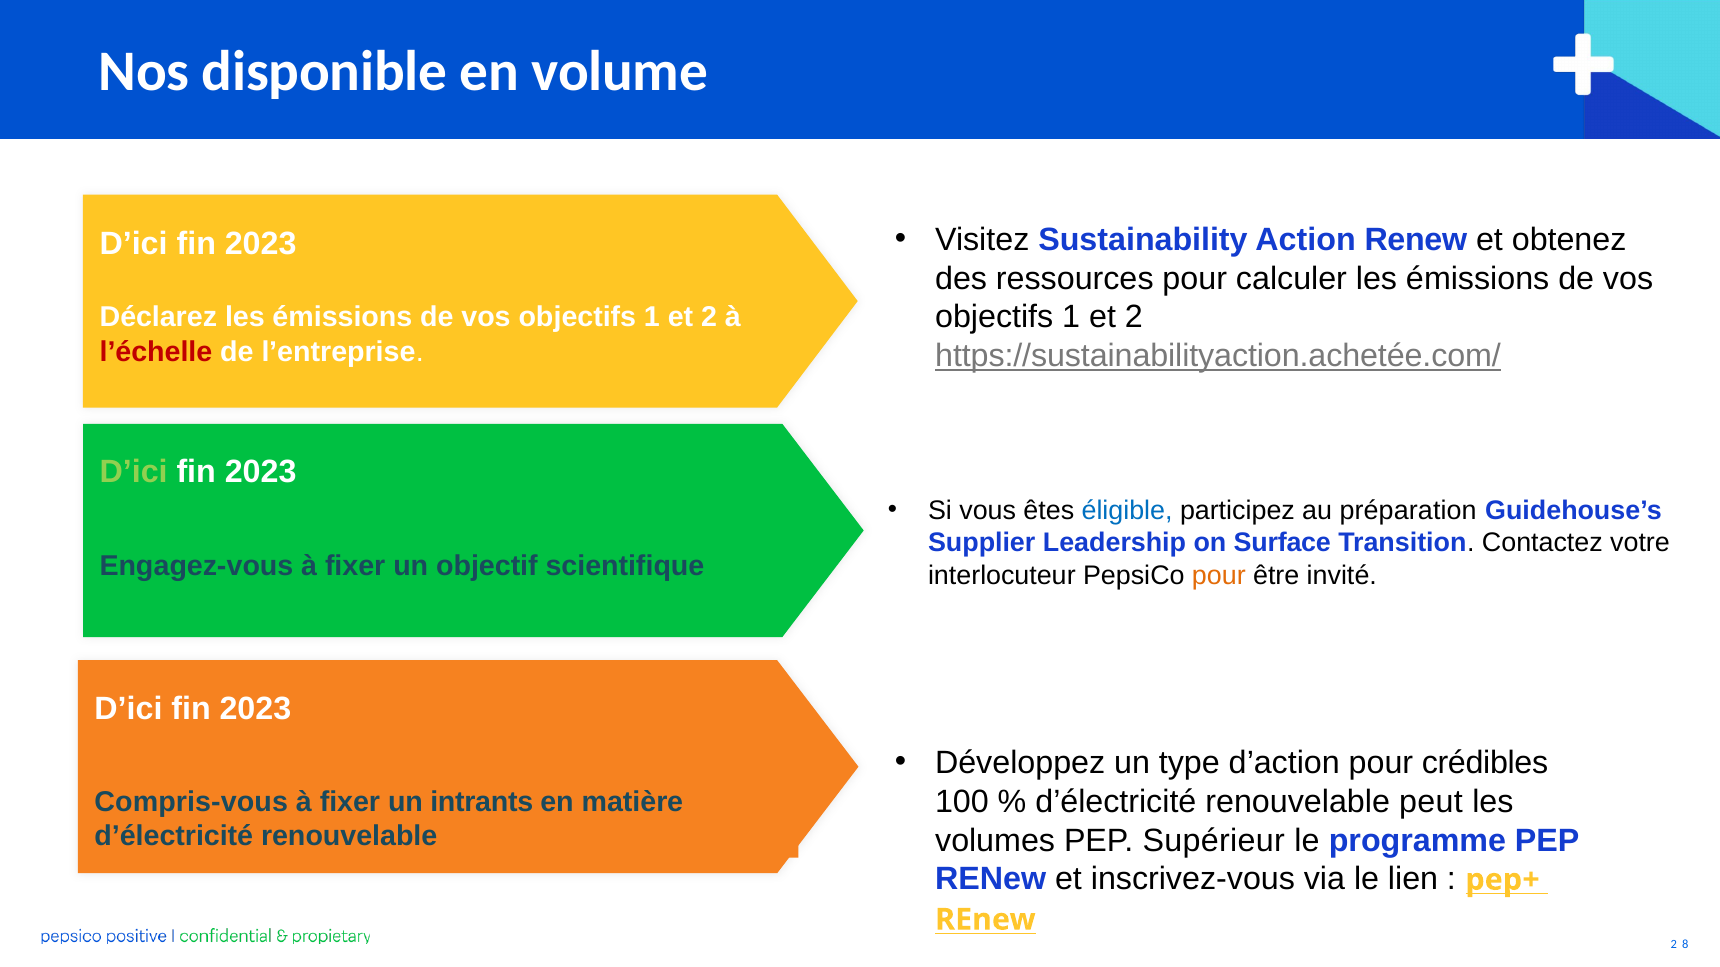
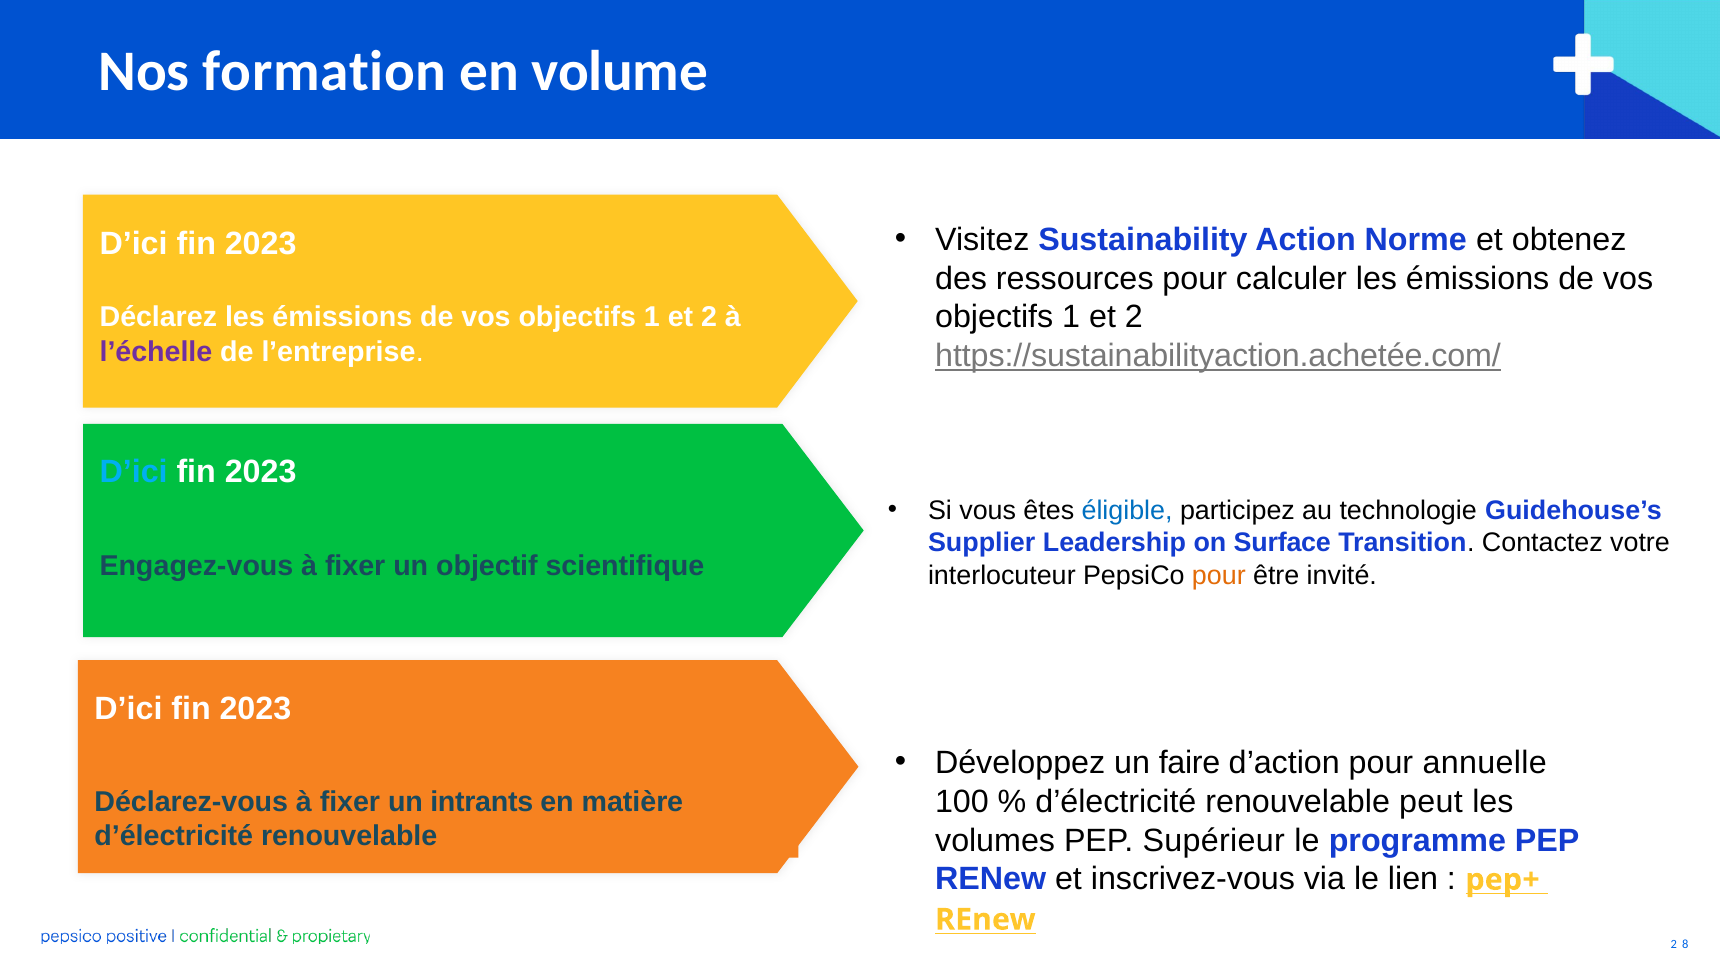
disponible: disponible -> formation (324, 72)
Action Renew: Renew -> Norme (1416, 240)
l’échelle colour: red -> purple (156, 352)
D’ici colour: light green -> light blue (134, 472)
préparation: préparation -> technologie (1408, 511)
type: type -> faire (1190, 763)
crédibles: crédibles -> annuelle (1485, 763)
Compris-vous: Compris-vous -> Déclarez-vous (191, 802)
